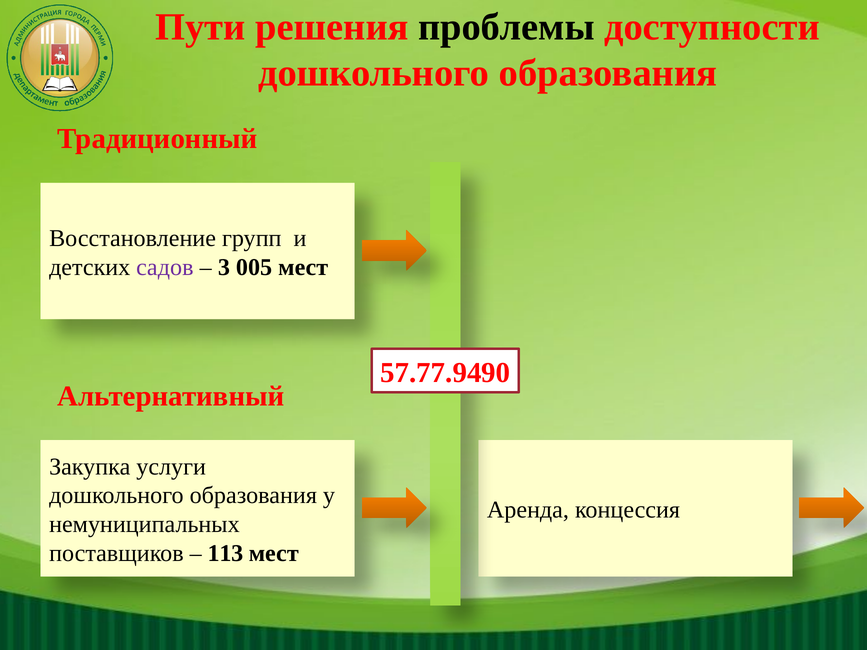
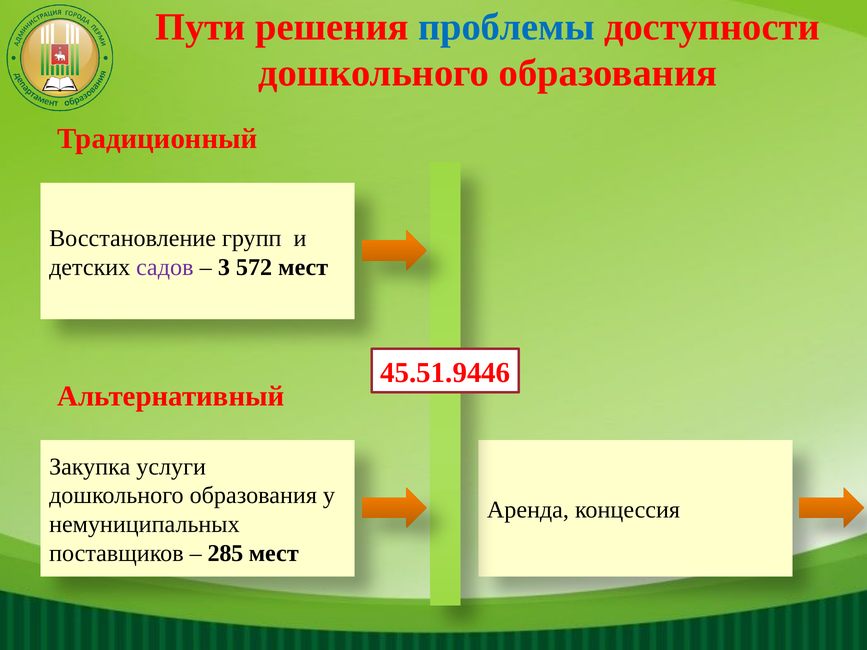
проблемы colour: black -> blue (506, 27)
005: 005 -> 572 (254, 267)
57.77.9490: 57.77.9490 -> 45.51.9446 (445, 373)
113: 113 -> 285 (225, 554)
